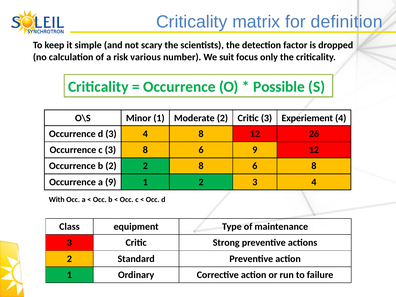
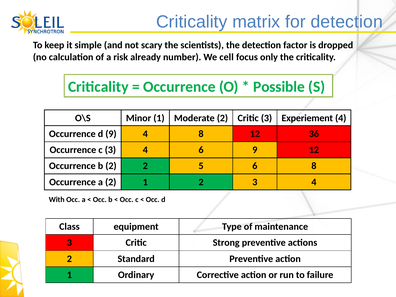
for definition: definition -> detection (347, 22)
various: various -> already (146, 57)
suit: suit -> cell (227, 57)
d 3: 3 -> 9 (111, 134)
26: 26 -> 36 (314, 134)
c 3 8: 8 -> 4 (145, 150)
2 8: 8 -> 5 (201, 166)
a 9: 9 -> 2 (111, 182)
